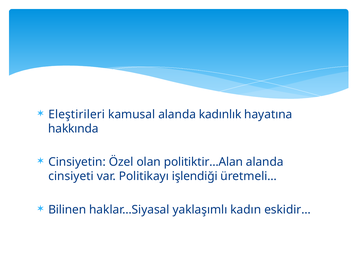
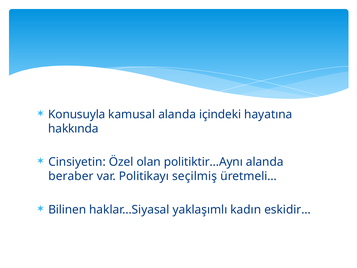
Eleştirileri: Eleştirileri -> Konusuyla (77, 114)
kadınlık: kadınlık -> içindeki (220, 114)
politiktir…Alan: politiktir…Alan -> politiktir…Aynı (203, 162)
cinsiyeti: cinsiyeti -> beraber (71, 176)
işlendiği: işlendiği -> seçilmiş (195, 176)
